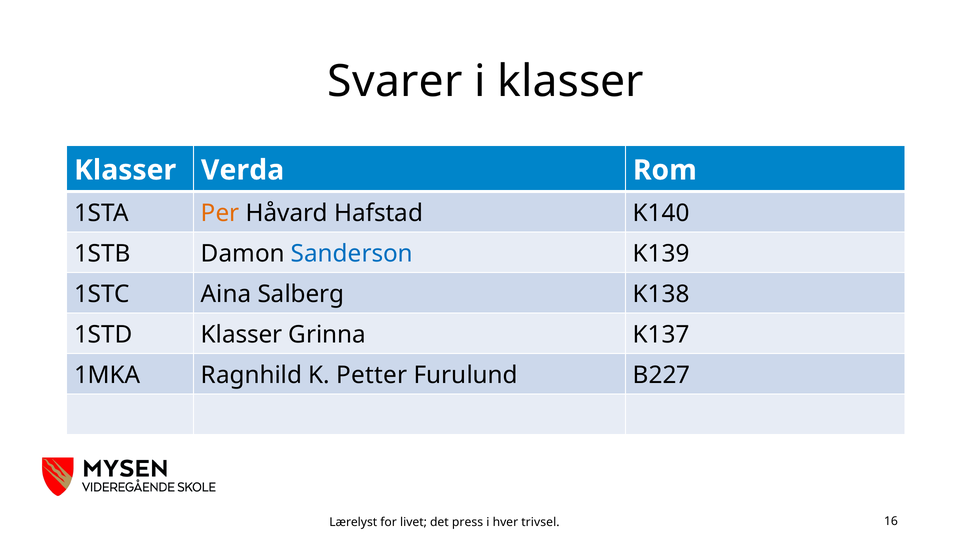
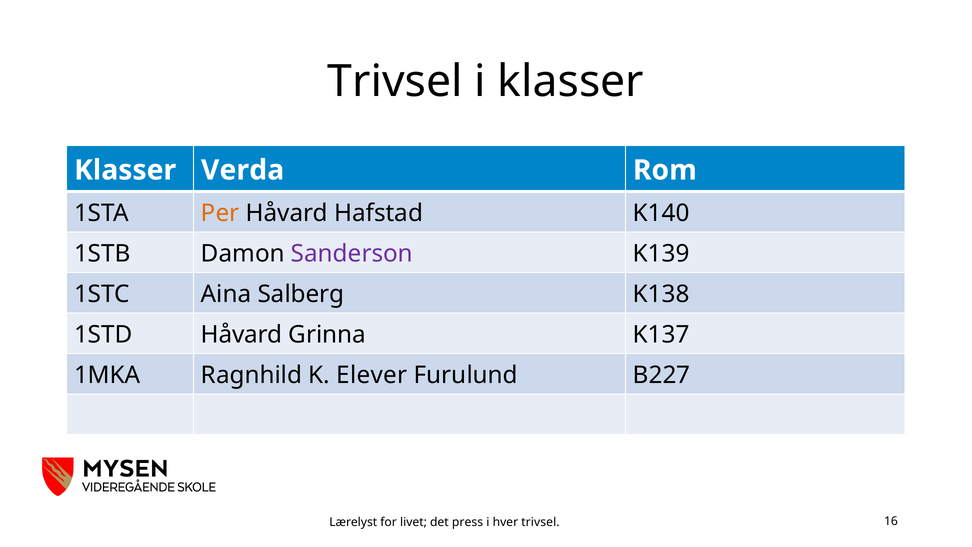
Svarer: Svarer -> Trivsel (395, 82)
Sanderson colour: blue -> purple (352, 253)
1STD Klasser: Klasser -> Håvard (242, 334)
Petter: Petter -> Elever (372, 375)
